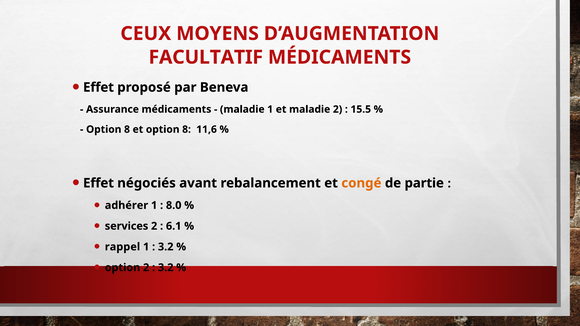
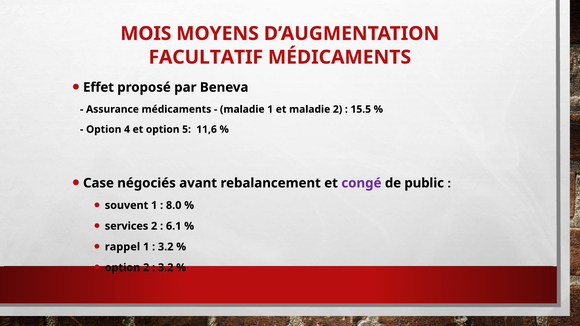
CEUX: CEUX -> MOIS (146, 34)
8: 8 -> 4 (127, 129)
et option 8: 8 -> 5 (187, 129)
Effet: Effet -> Case (98, 183)
congé colour: orange -> purple (361, 183)
partie: partie -> public (424, 183)
adhérer: adhérer -> souvent (127, 205)
